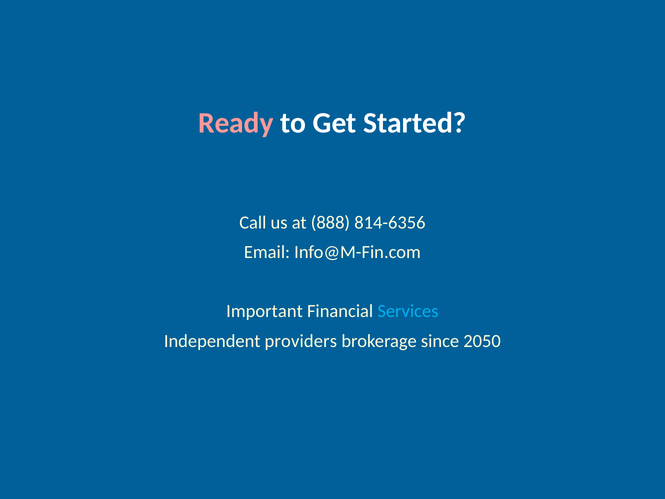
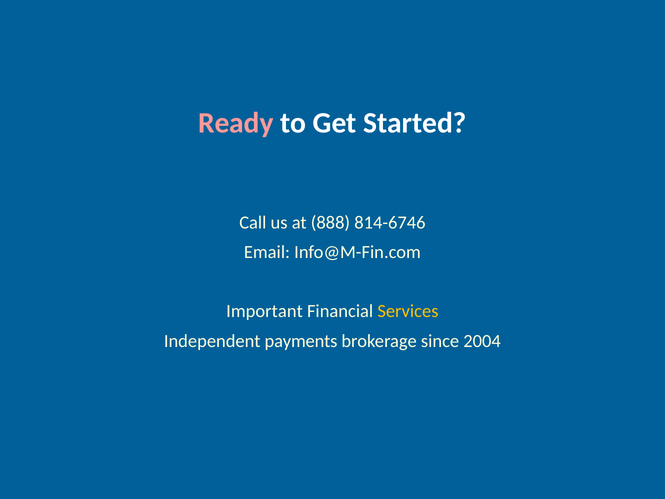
814-6356: 814-6356 -> 814-6746 (390, 223)
Services colour: light blue -> yellow (408, 311)
providers: providers -> payments (301, 341)
2050: 2050 -> 2004 (482, 341)
